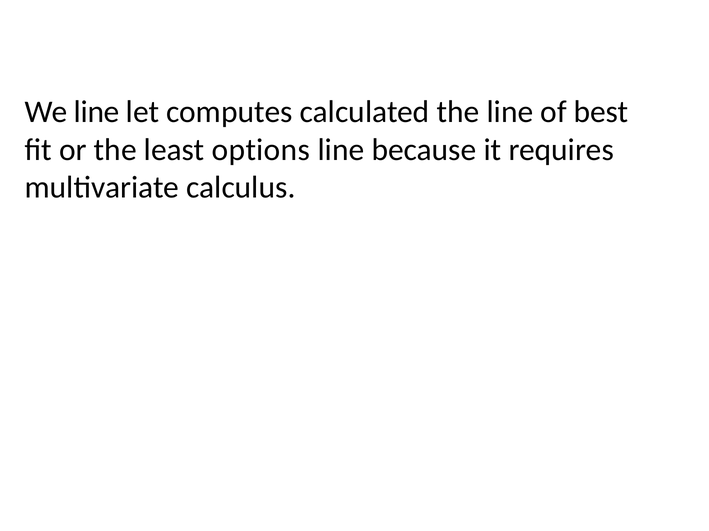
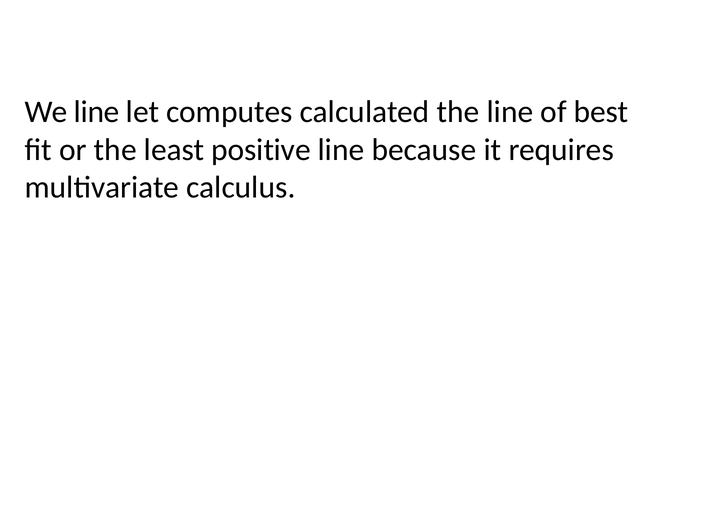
options: options -> positive (261, 150)
